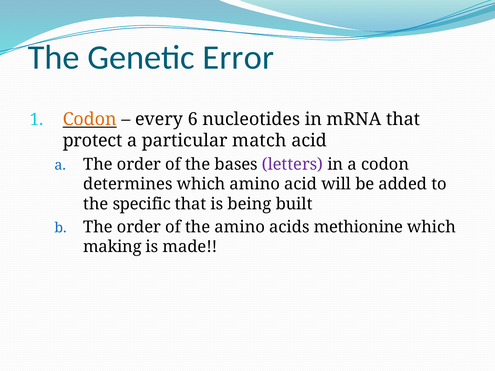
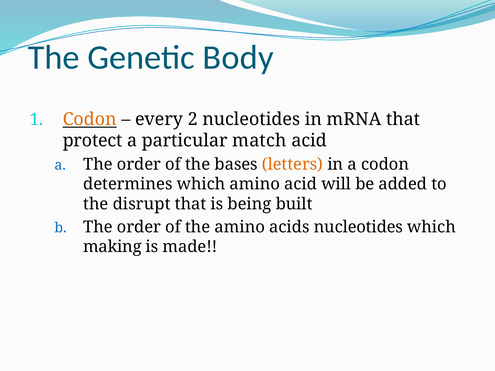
Error: Error -> Body (238, 57)
6: 6 -> 2 (193, 119)
letters colour: purple -> orange (292, 164)
specific: specific -> disrupt (142, 204)
acids methionine: methionine -> nucleotides (358, 227)
